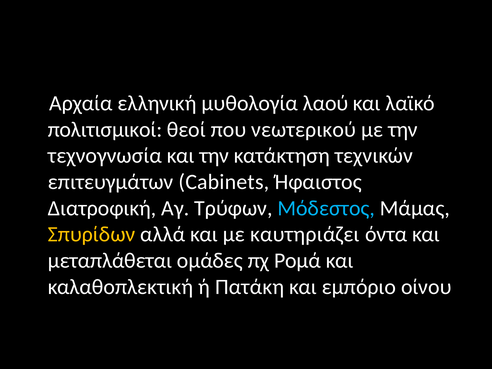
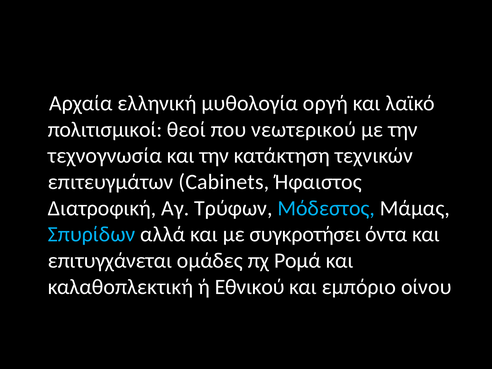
λαού: λαού -> οργή (325, 103)
Σπυρίδων colour: yellow -> light blue (92, 234)
καυτηριάζει: καυτηριάζει -> συγκροτήσει (305, 234)
μεταπλάθεται: μεταπλάθεται -> επιτυγχάνεται (110, 261)
Πατάκη: Πατάκη -> Εθνικού (250, 287)
